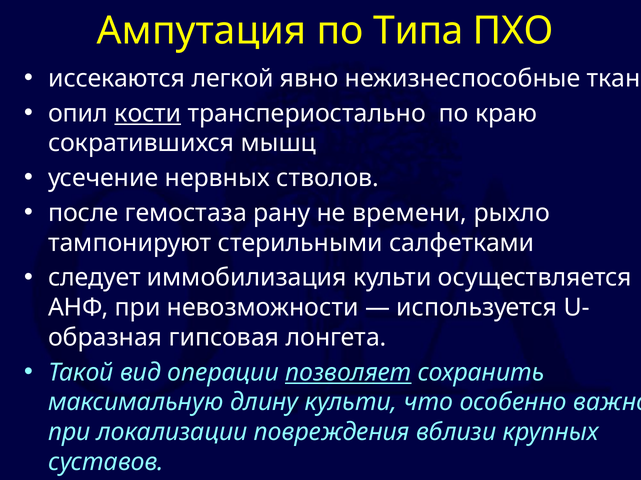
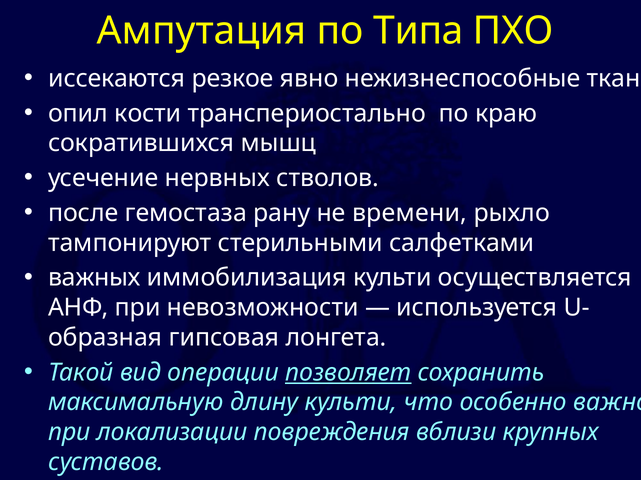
легкой: легкой -> резкое (233, 79)
кости underline: present -> none (148, 113)
следует: следует -> важных (94, 278)
